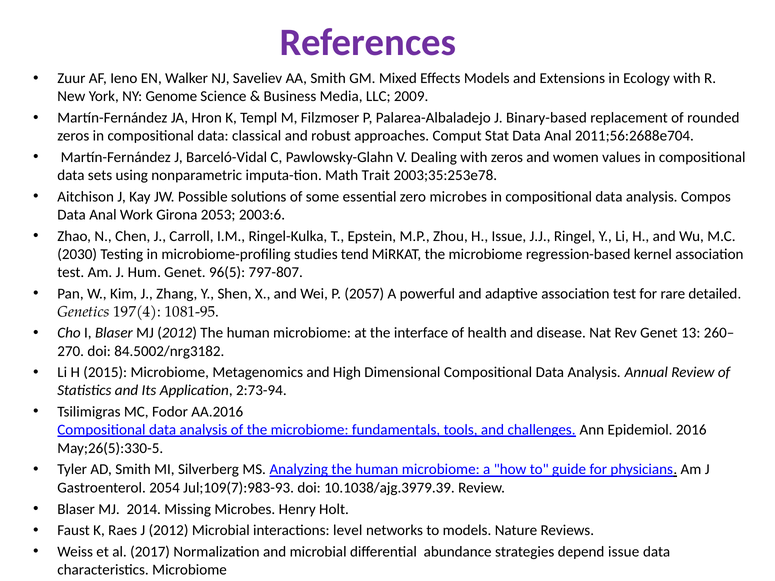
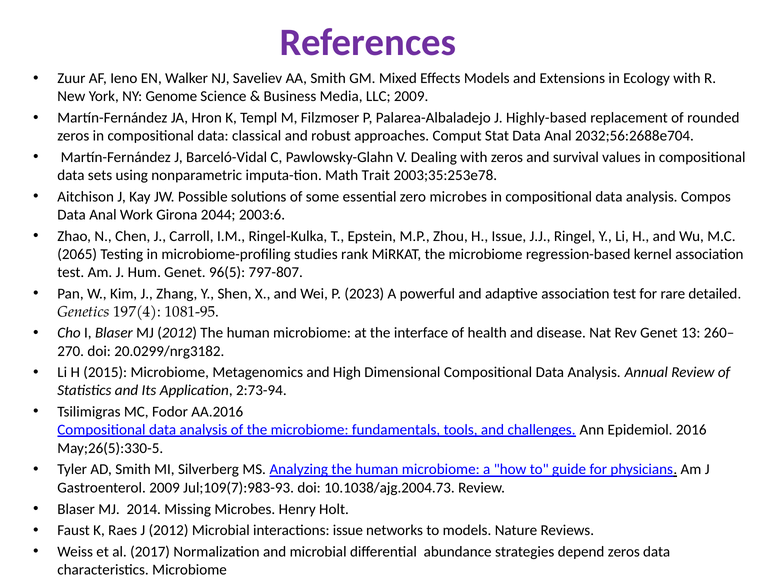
Binary-based: Binary-based -> Highly-based (546, 118)
2011;56:2688e704: 2011;56:2688e704 -> 2032;56:2688e704 (634, 136)
women: women -> survival (576, 157)
2053: 2053 -> 2044 (218, 215)
2030: 2030 -> 2065 (77, 254)
tend: tend -> rank (355, 254)
2057: 2057 -> 2023 (364, 294)
84.5002/nrg3182: 84.5002/nrg3182 -> 20.0299/nrg3182 (169, 351)
Gastroenterol 2054: 2054 -> 2009 (165, 488)
10.1038/ajg.3979.39: 10.1038/ajg.3979.39 -> 10.1038/ajg.2004.73 (389, 488)
interactions level: level -> issue (348, 531)
depend issue: issue -> zeros (624, 552)
